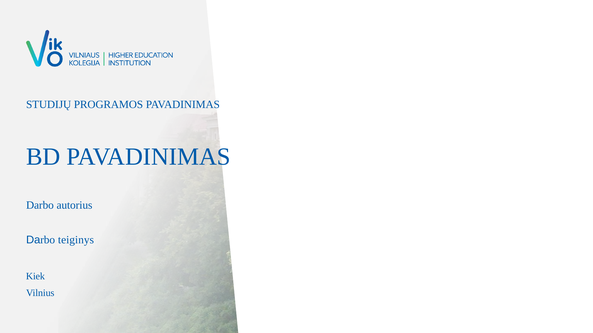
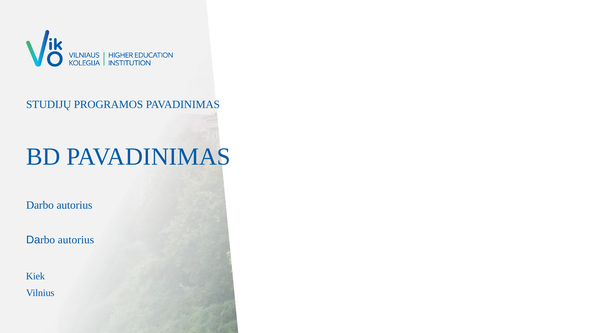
teiginys: teiginys -> autorius (76, 240)
